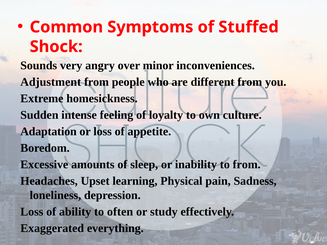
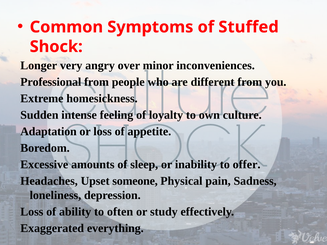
Sounds: Sounds -> Longer (39, 66)
Adjustment: Adjustment -> Professional (51, 82)
to from: from -> offer (247, 165)
learning: learning -> someone (135, 181)
